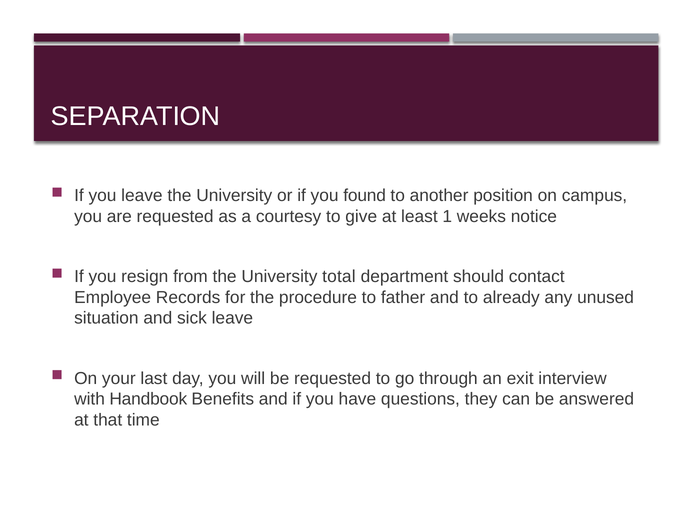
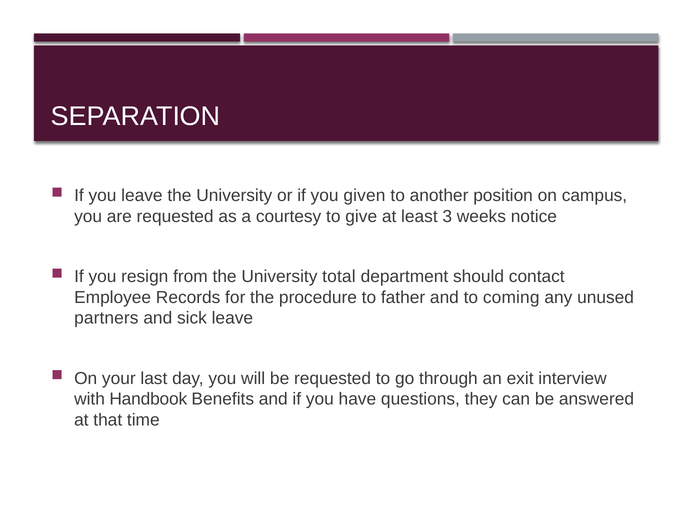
found: found -> given (364, 196)
1: 1 -> 3 (447, 216)
already: already -> coming (511, 297)
situation: situation -> partners (106, 318)
